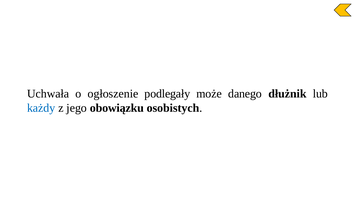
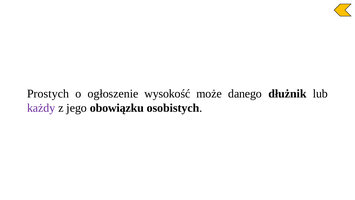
Uchwała: Uchwała -> Prostych (48, 94)
podlegały: podlegały -> wysokość (167, 94)
każdy colour: blue -> purple (41, 108)
